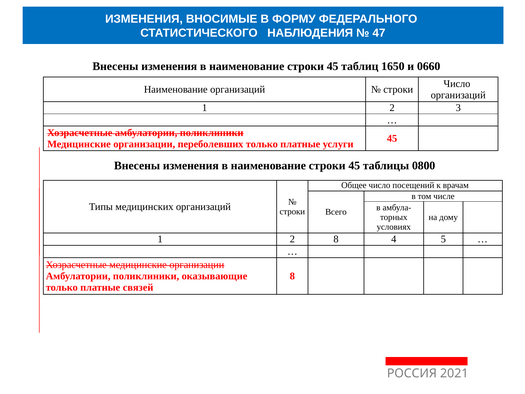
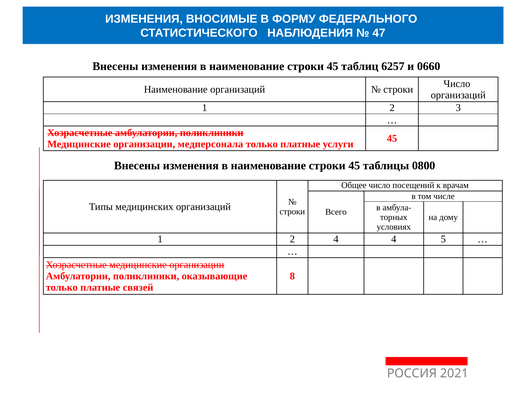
1650: 1650 -> 6257 (393, 66)
переболевших: переболевших -> медперсонала (210, 144)
2 8: 8 -> 4 (336, 239)
